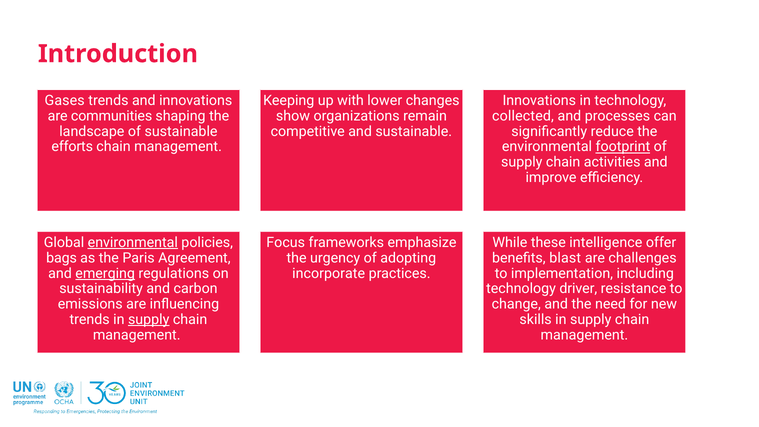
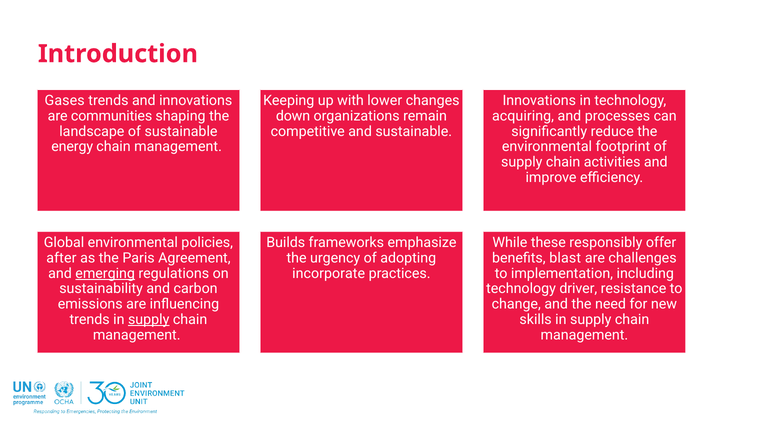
show: show -> down (293, 116)
collected: collected -> acquiring (523, 116)
efforts: efforts -> energy (72, 147)
footprint underline: present -> none (623, 147)
environmental underline: present -> none (133, 243)
Focus: Focus -> Builds (286, 243)
intelligence: intelligence -> responsibly (606, 243)
bags: bags -> after (61, 258)
